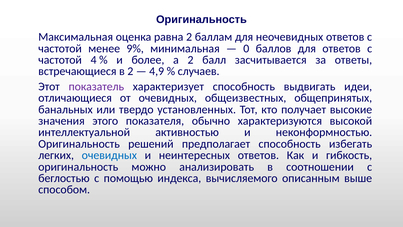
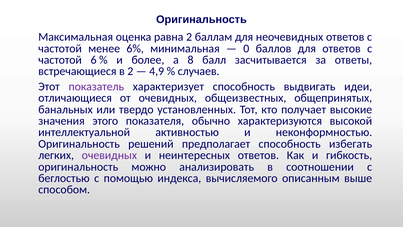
9%: 9% -> 6% (135, 48)
4: 4 -> 6 (94, 60)
а 2: 2 -> 8 (191, 60)
очевидных colour: blue -> purple (109, 155)
